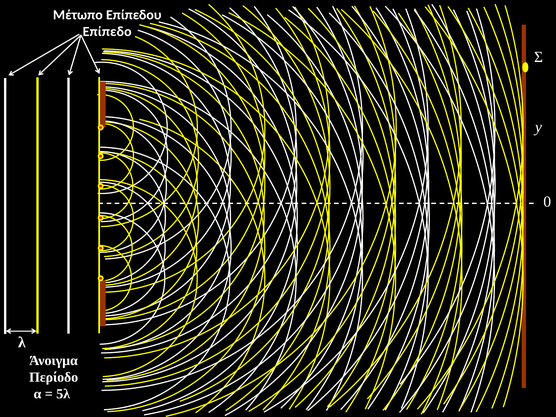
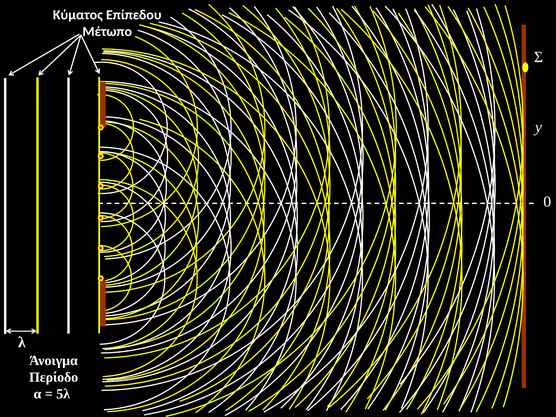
Μέτωπο: Μέτωπο -> Κύματος (78, 15)
Επίπεδο: Επίπεδο -> Μέτωπο (107, 31)
